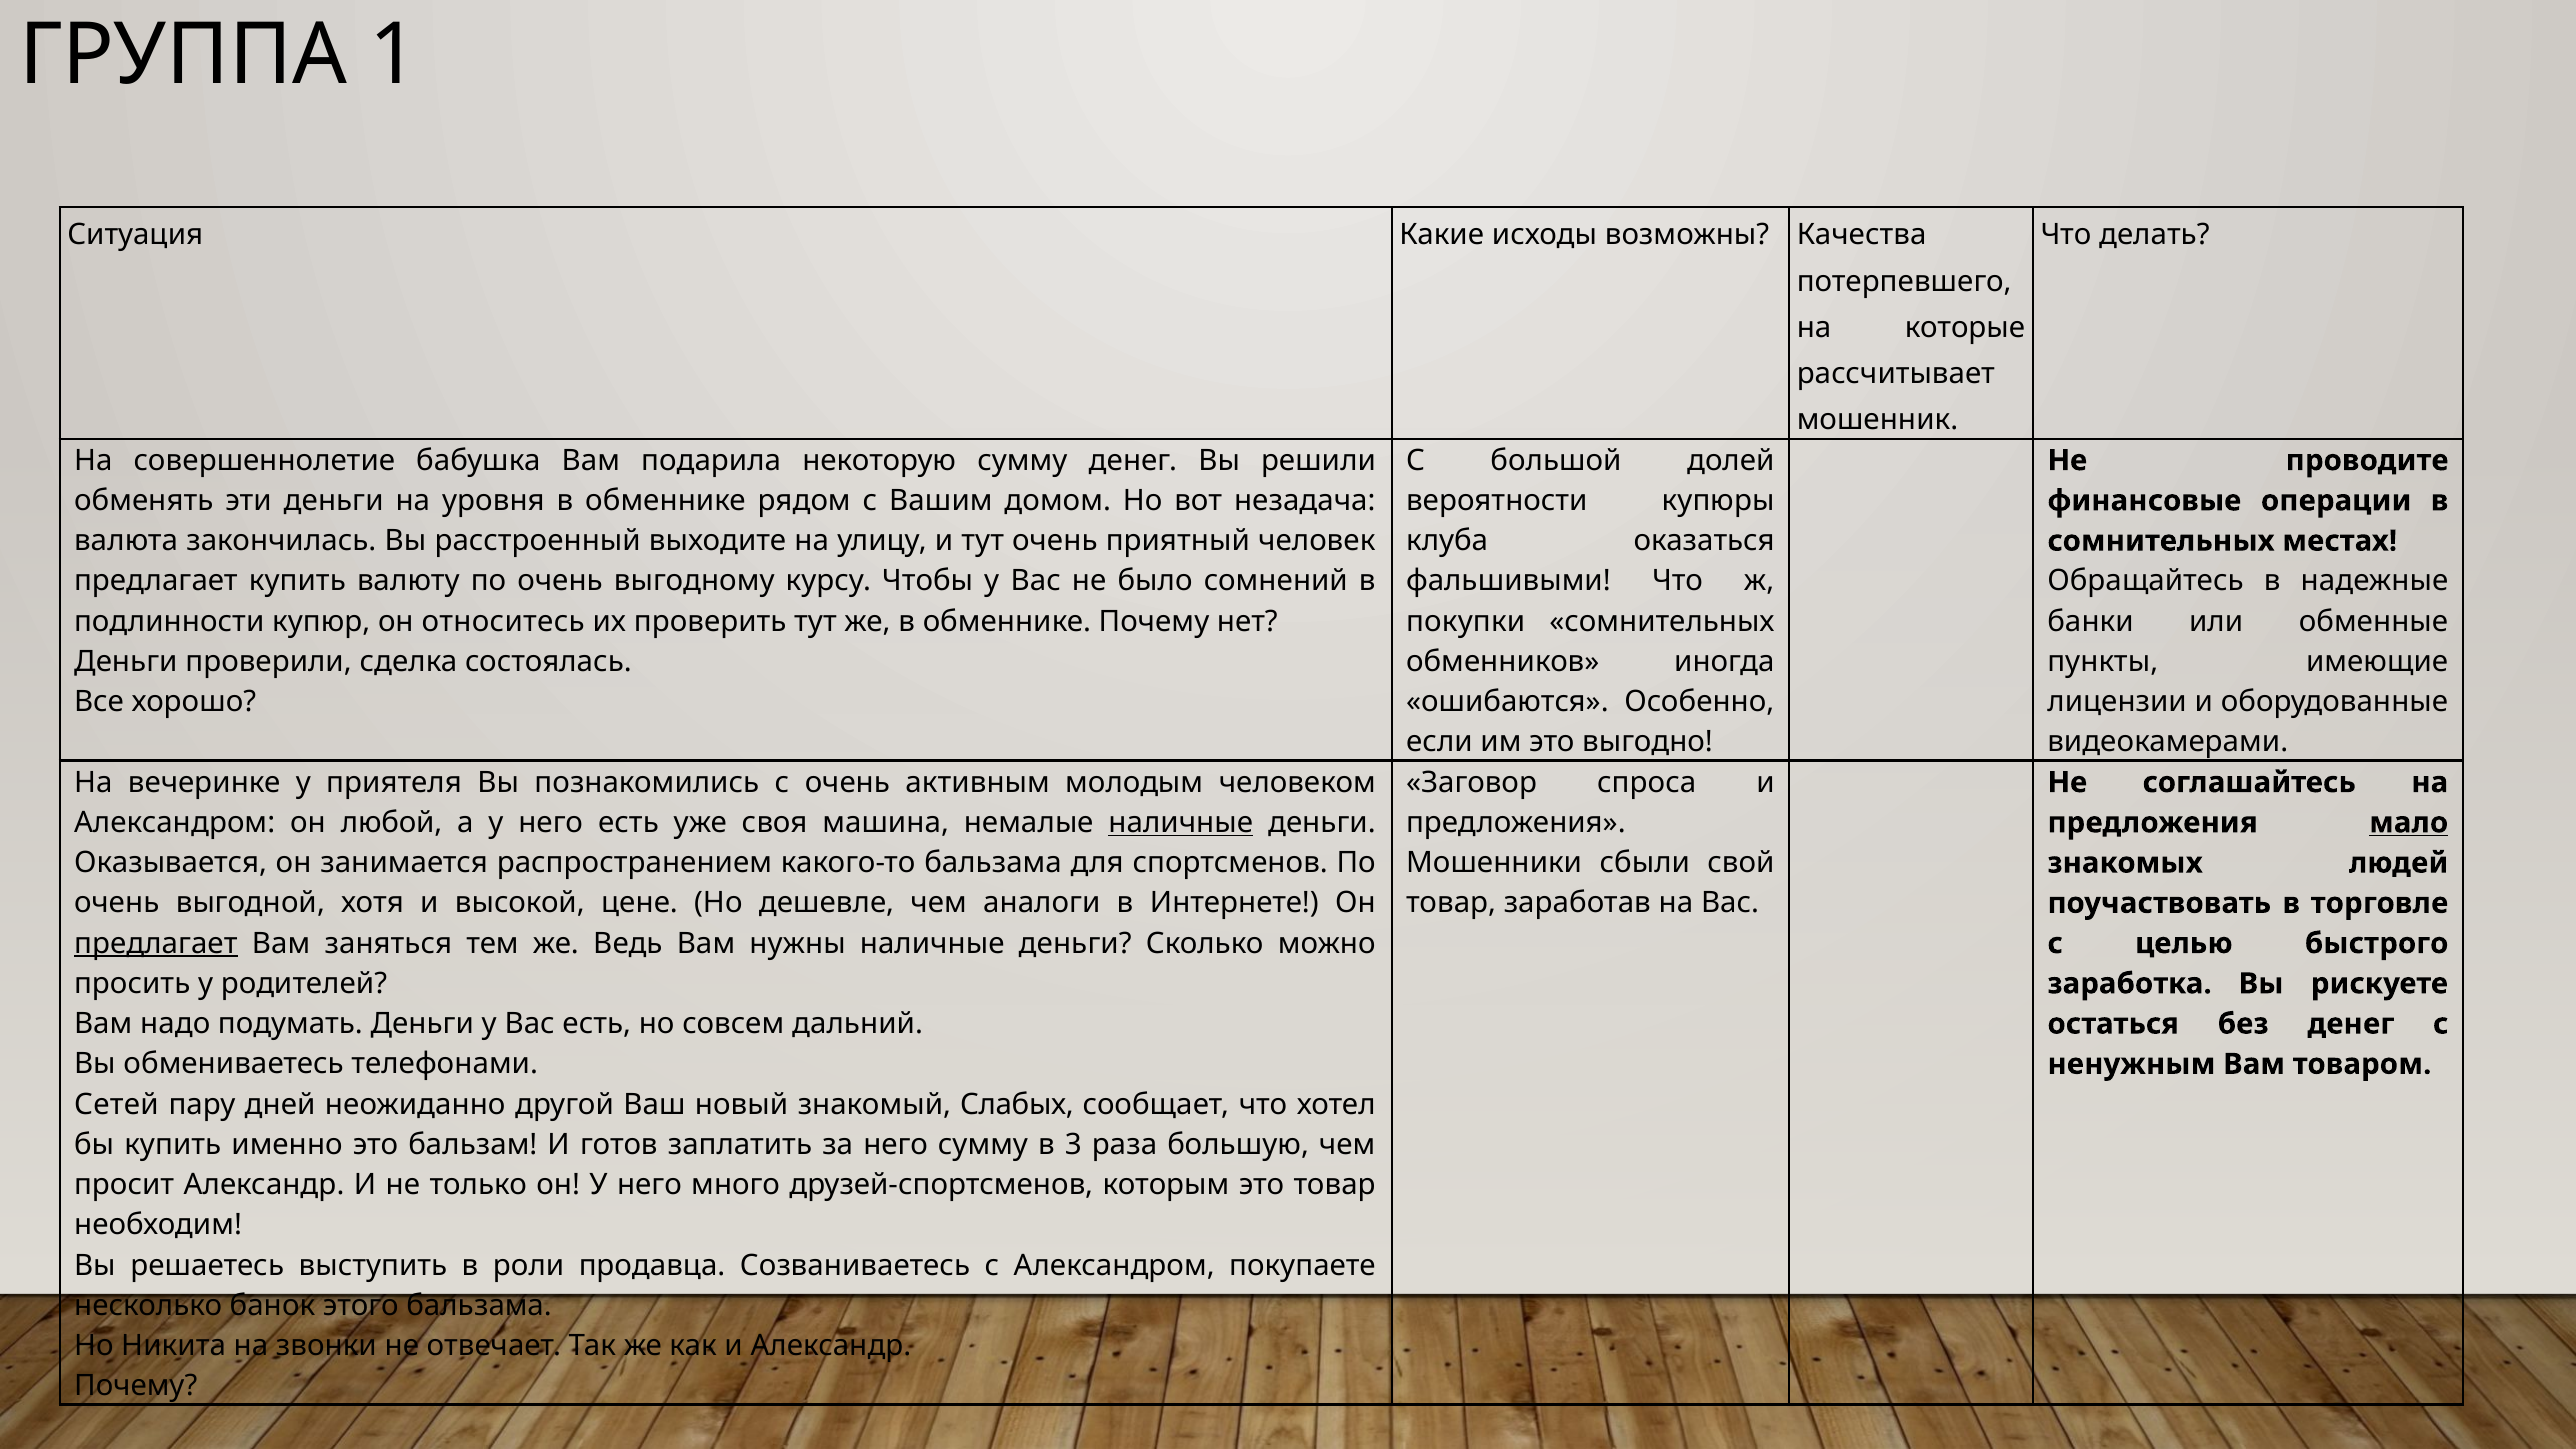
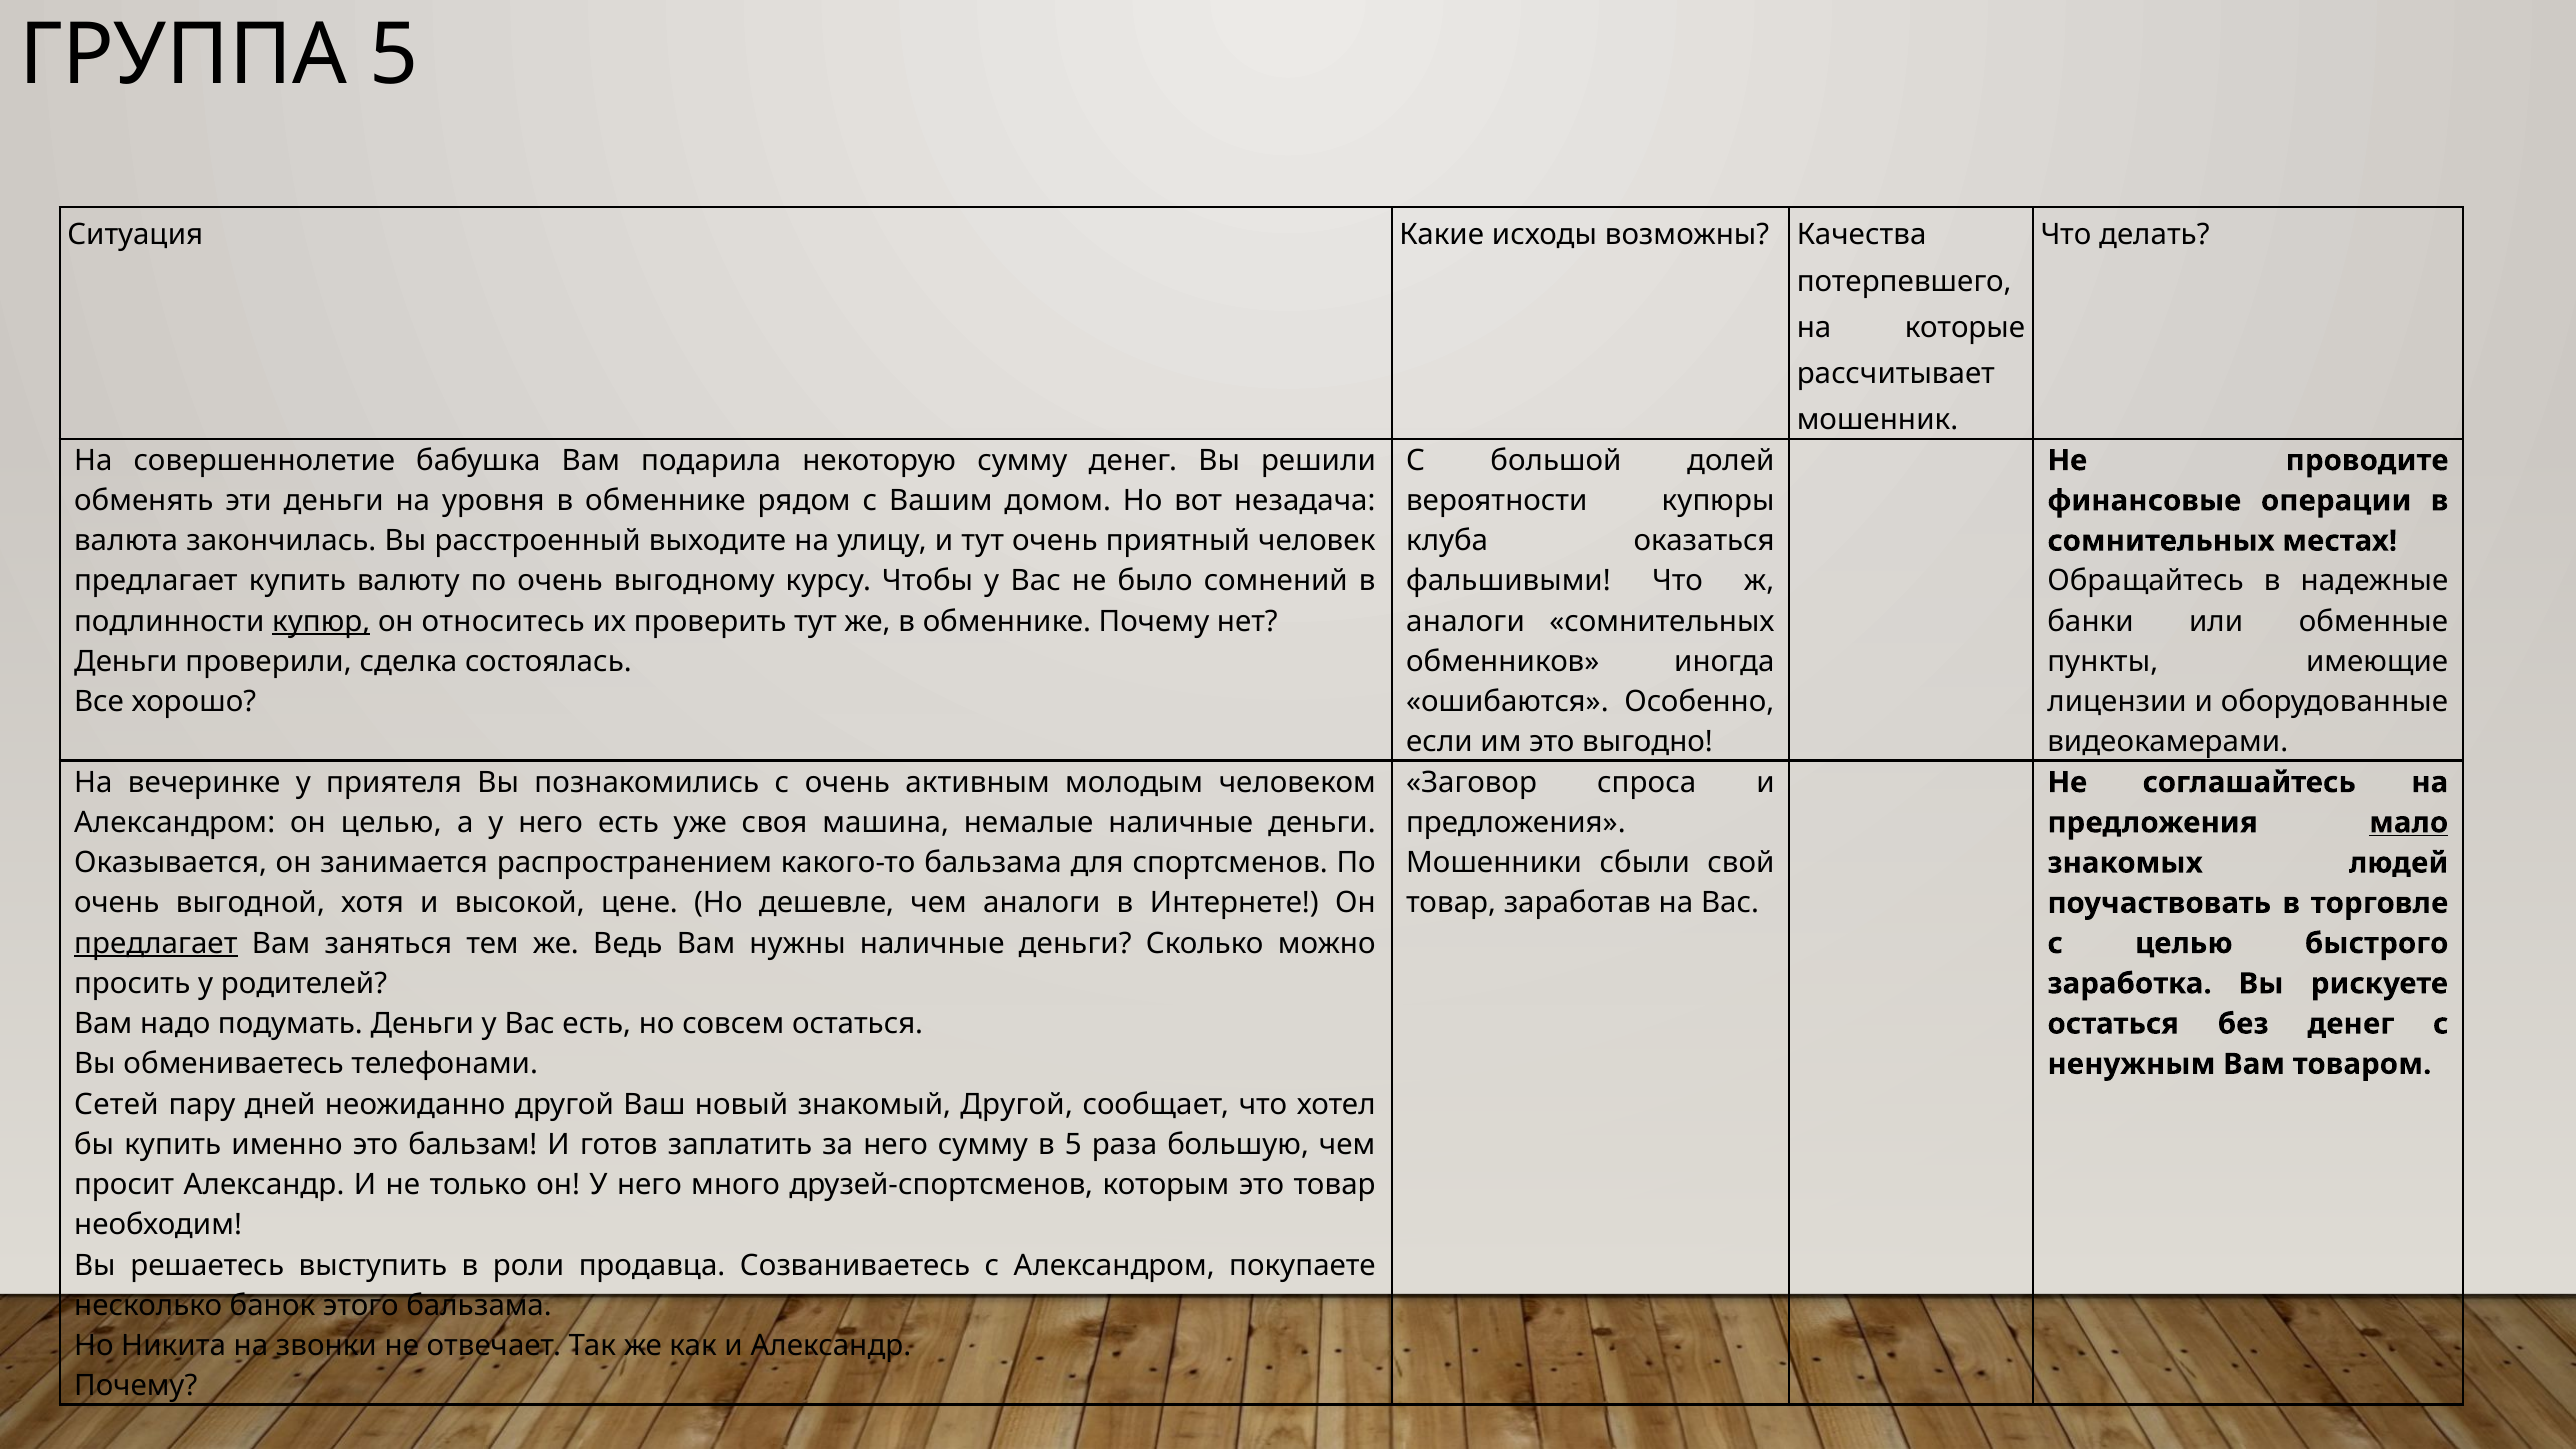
ГРУППА 1: 1 -> 5 (394, 56)
купюр underline: none -> present (321, 621)
покупки: покупки -> аналоги (1466, 621)
он любой: любой -> целью (391, 823)
наличные underline: present -> none (1181, 823)
совсем дальний: дальний -> остаться (858, 1024)
знакомый Слабых: Слабых -> Другой (1017, 1104)
в 3: 3 -> 5 (1073, 1145)
